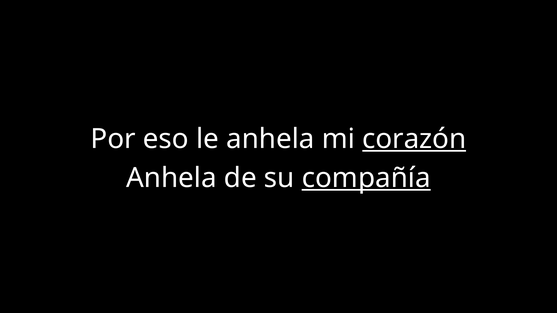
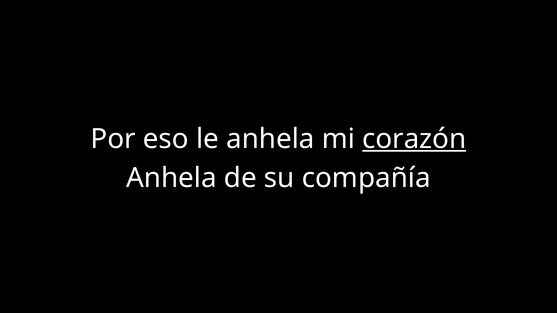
compañía underline: present -> none (366, 178)
